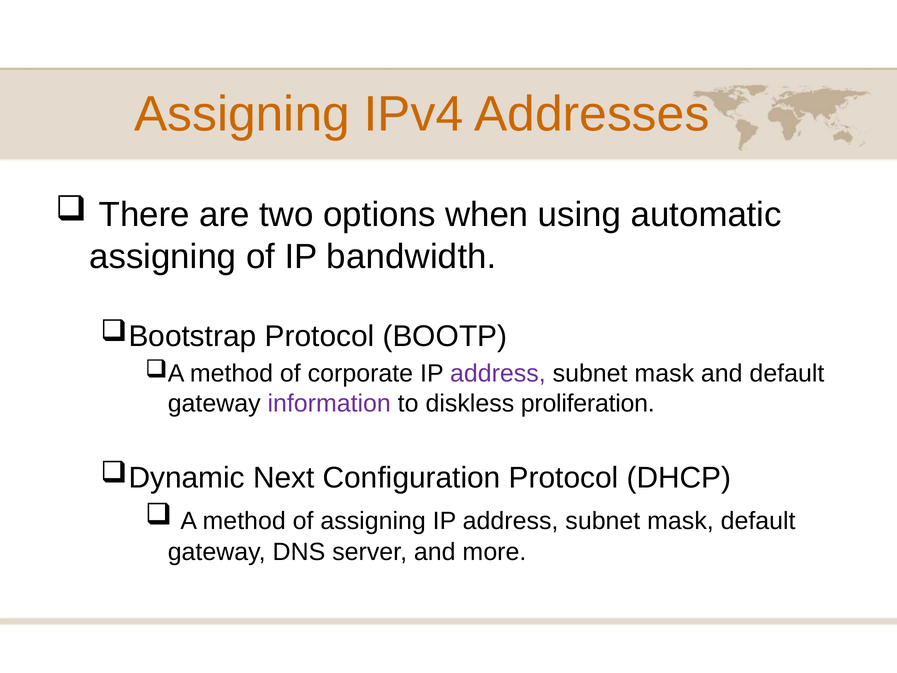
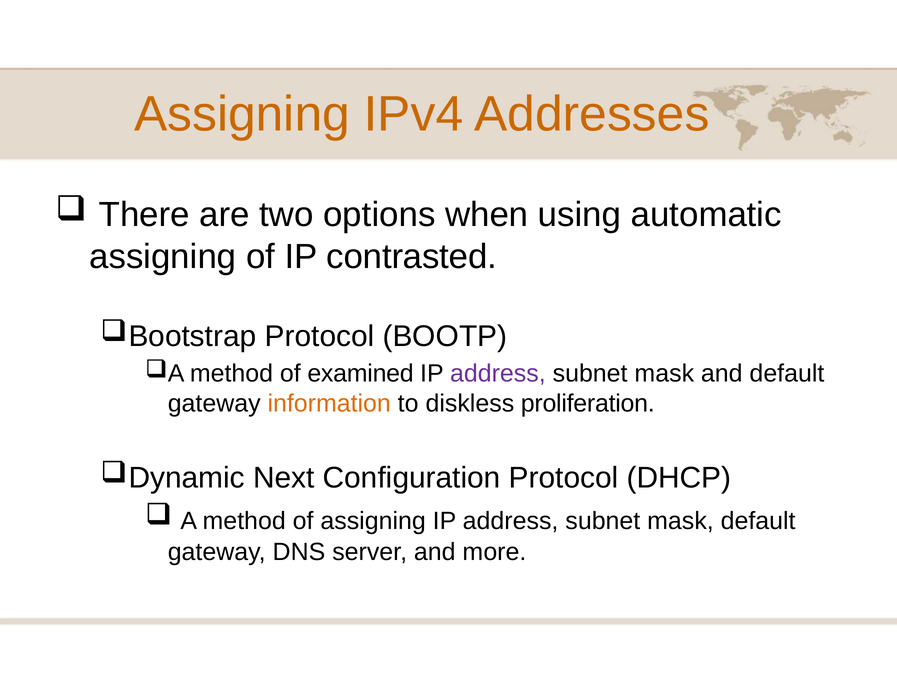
bandwidth: bandwidth -> contrasted (412, 257)
corporate: corporate -> examined (361, 374)
information colour: purple -> orange (329, 403)
